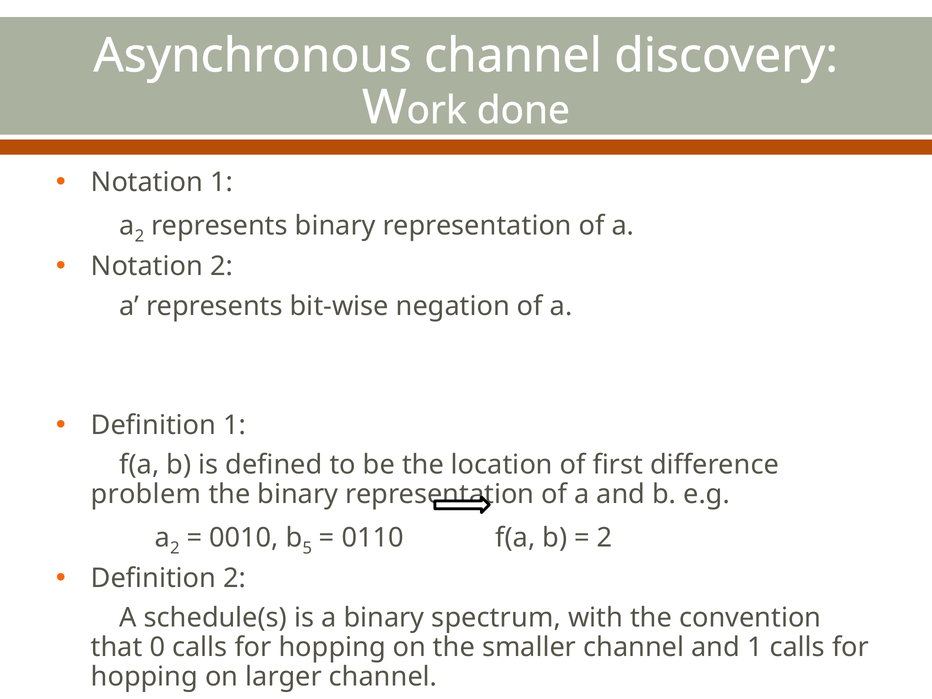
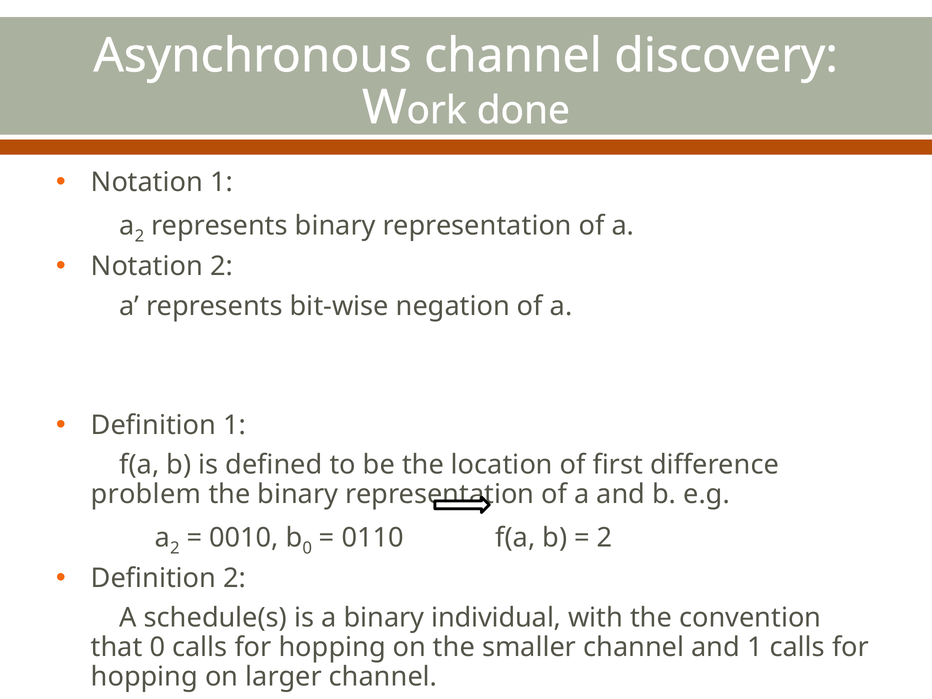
b 5: 5 -> 0 (307, 548)
spectrum: spectrum -> individual (496, 618)
